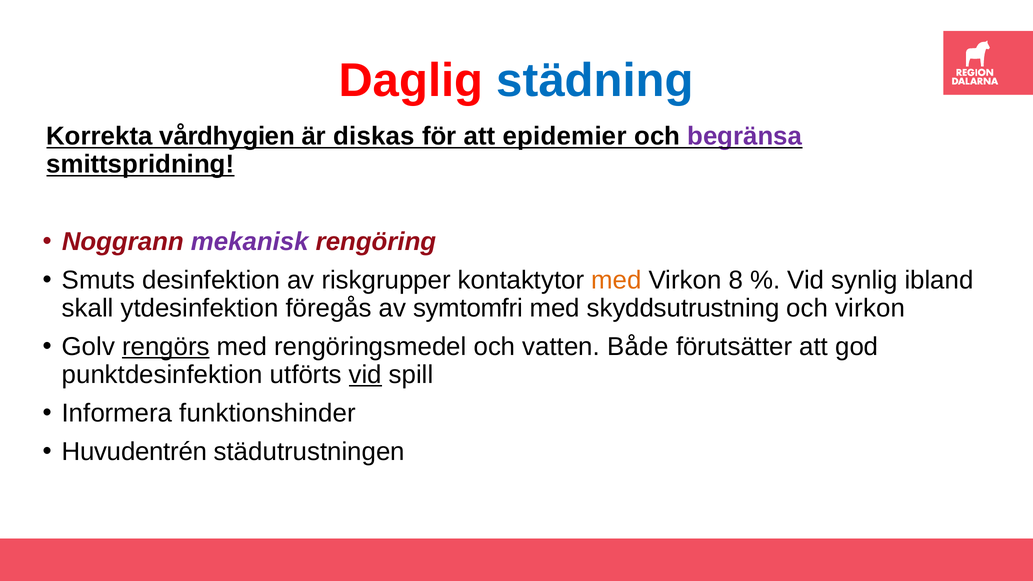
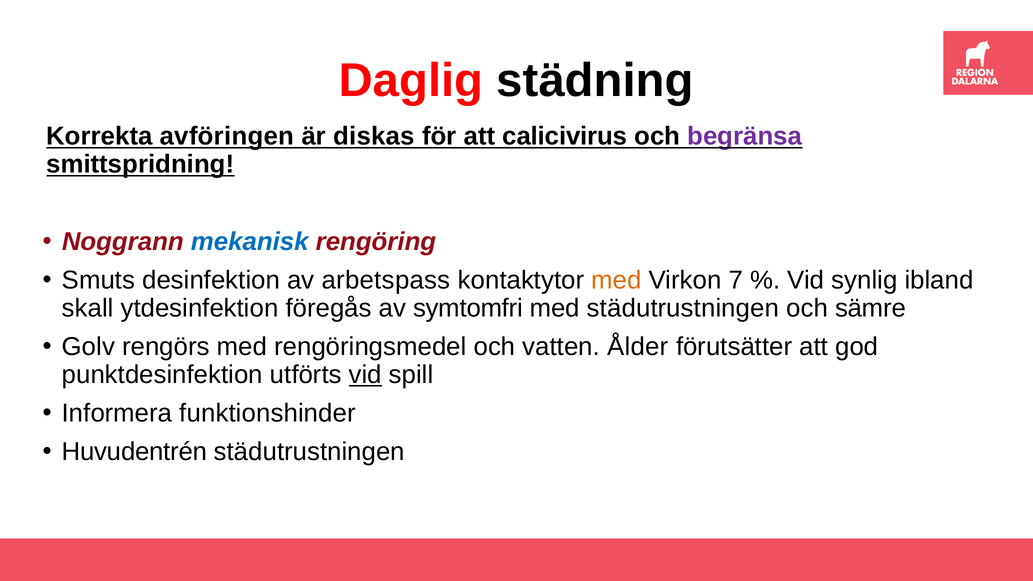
städning colour: blue -> black (595, 81)
vårdhygien: vårdhygien -> avföringen (227, 136)
epidemier: epidemier -> calicivirus (565, 136)
mekanisk colour: purple -> blue (250, 242)
riskgrupper: riskgrupper -> arbetspass (386, 280)
8: 8 -> 7 (736, 280)
med skyddsutrustning: skyddsutrustning -> städutrustningen (683, 308)
och virkon: virkon -> sämre (871, 308)
rengörs underline: present -> none (166, 347)
Både: Både -> Ålder (638, 347)
